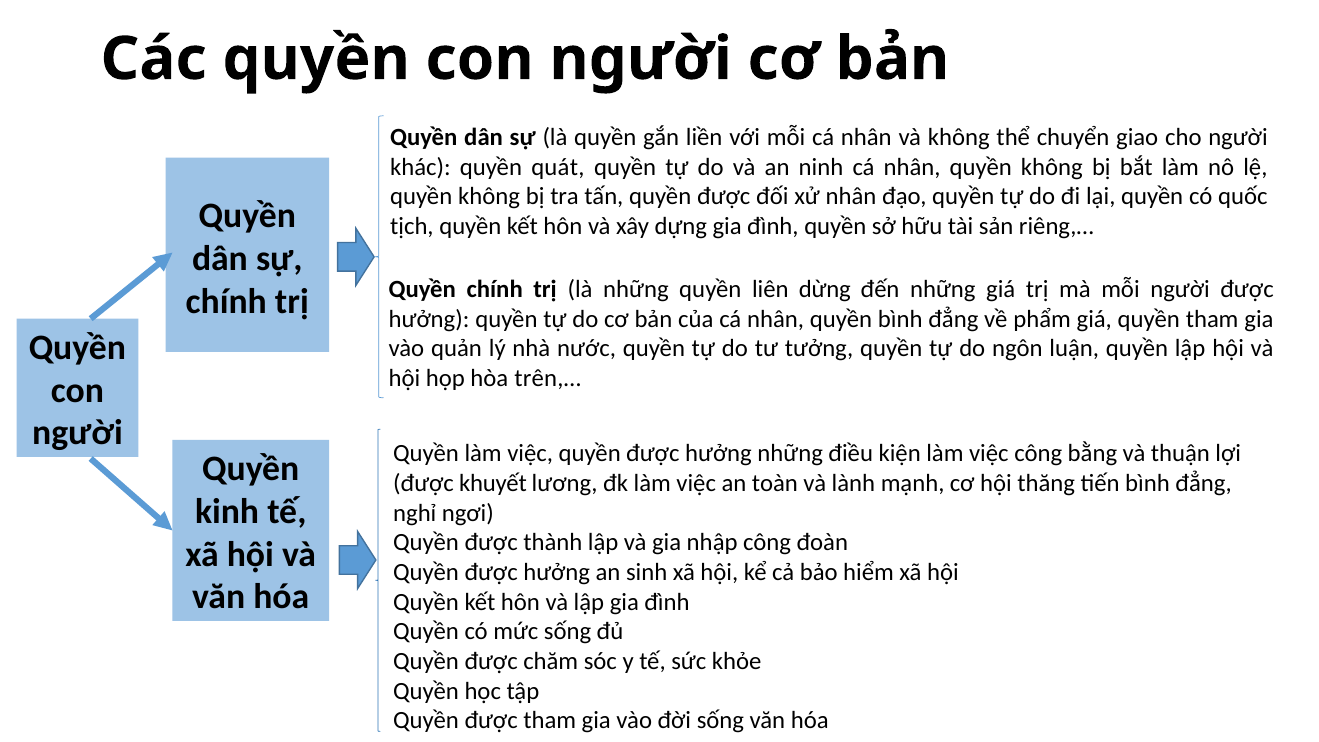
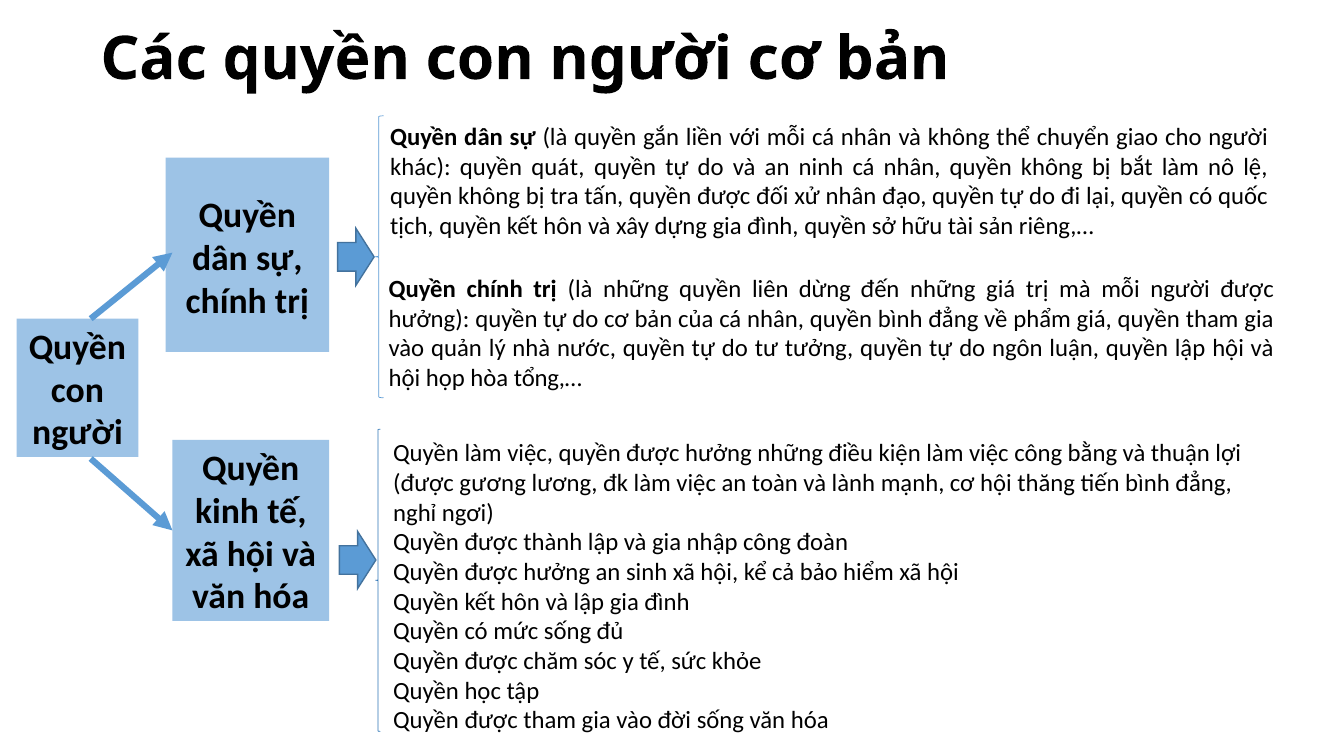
trên,…: trên,… -> tổng,… (548, 378)
khuyết: khuyết -> gương (493, 483)
